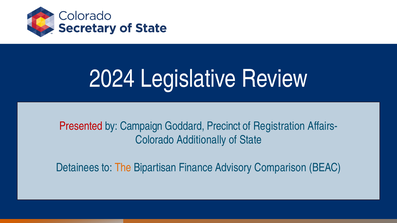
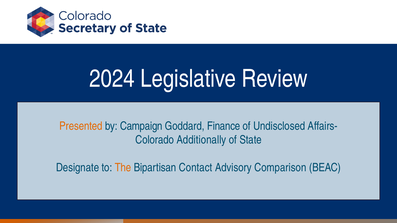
Presented colour: red -> orange (81, 126)
Precinct: Precinct -> Finance (224, 126)
Registration: Registration -> Undisclosed (279, 126)
Detainees: Detainees -> Designate (78, 168)
Finance: Finance -> Contact (196, 168)
